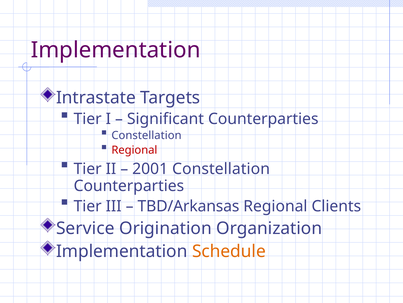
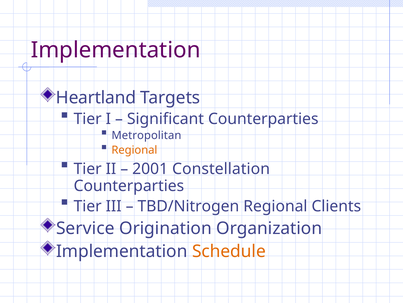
Intrastate: Intrastate -> Heartland (96, 98)
Constellation: Constellation -> Metropolitan (146, 135)
Regional colour: red -> orange (134, 150)
TBD/Arkansas: TBD/Arkansas -> TBD/Nitrogen (188, 206)
